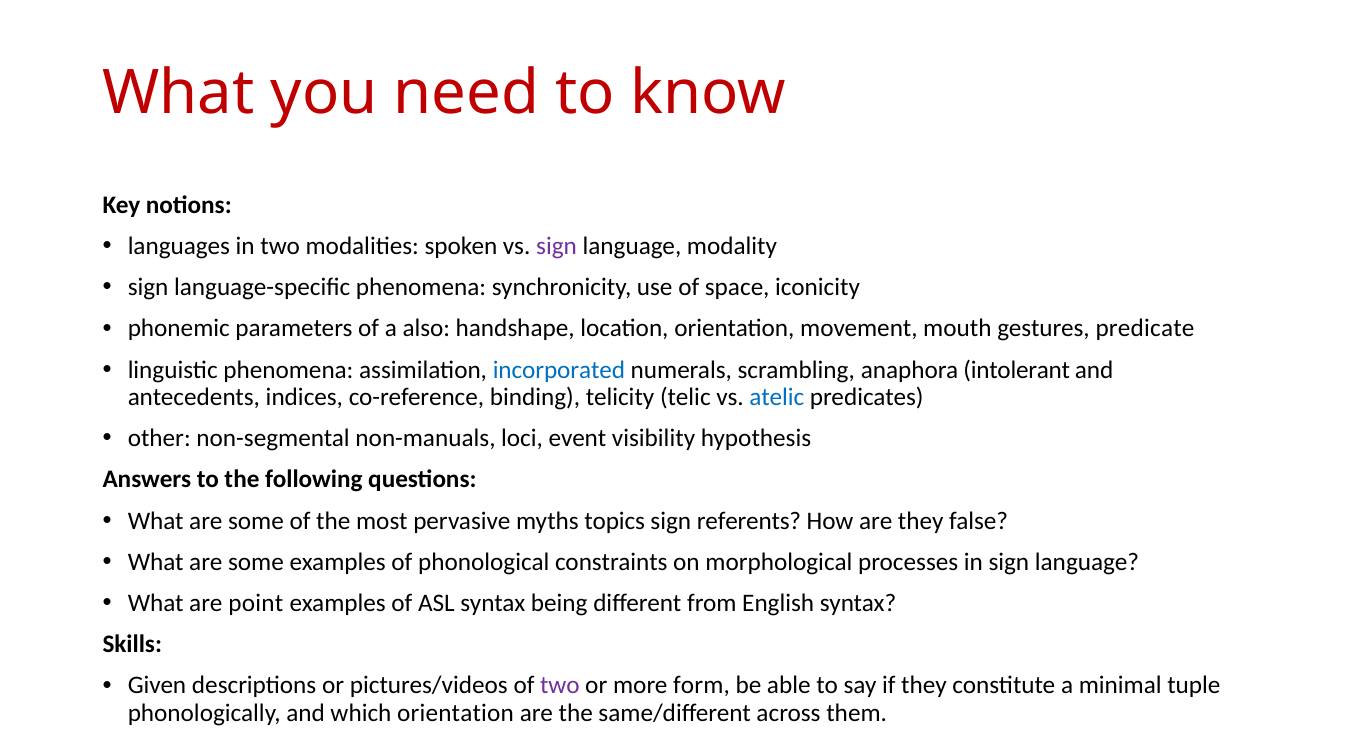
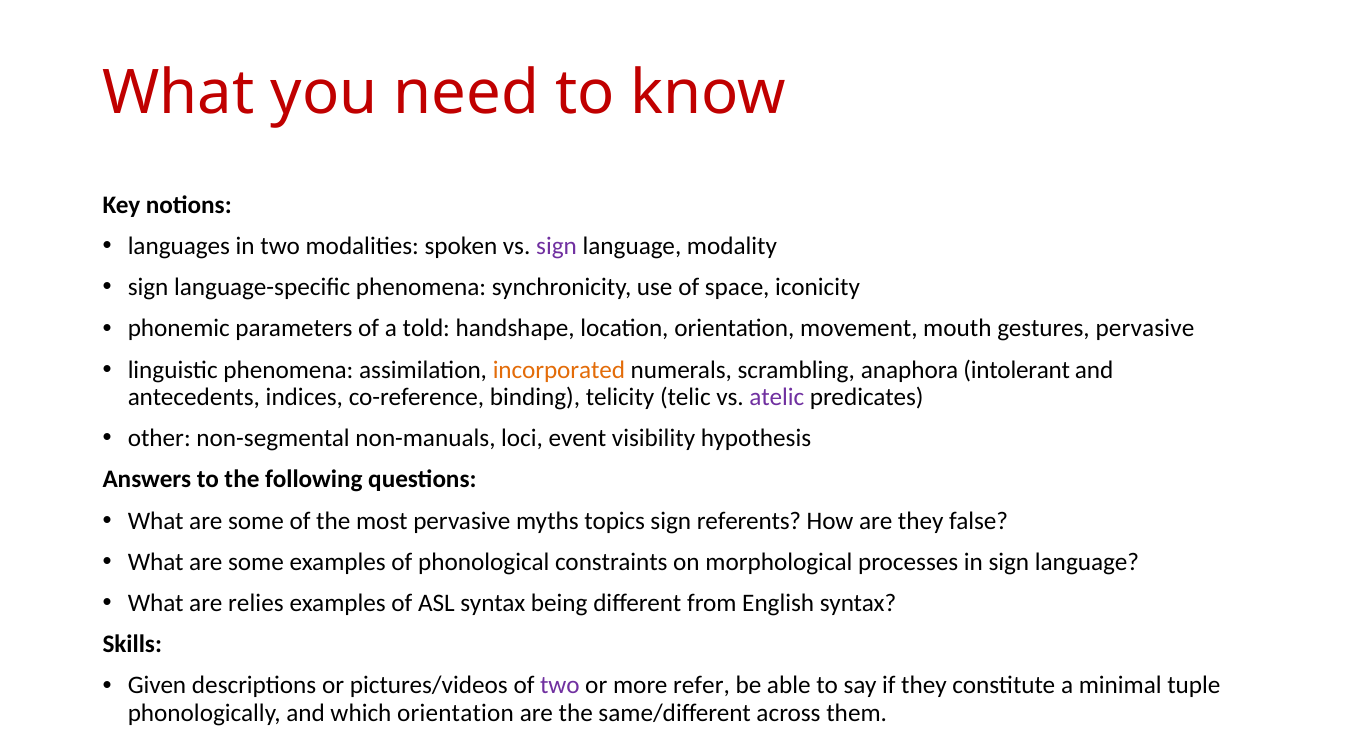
also: also -> told (426, 329)
gestures predicate: predicate -> pervasive (1145, 329)
incorporated colour: blue -> orange (559, 370)
atelic colour: blue -> purple (777, 397)
point: point -> relies (256, 604)
form: form -> refer (701, 686)
